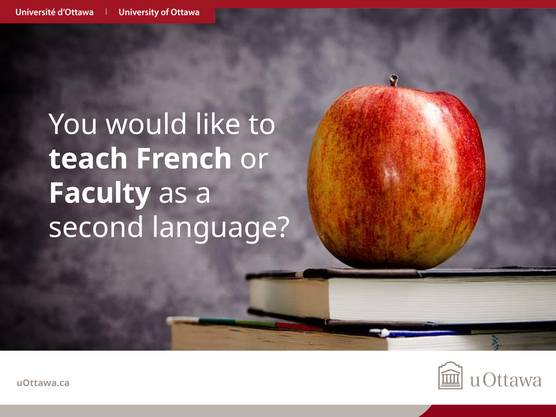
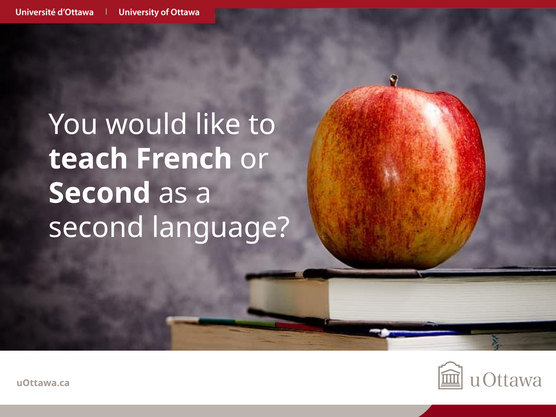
Faculty: Faculty -> Second (100, 193)
